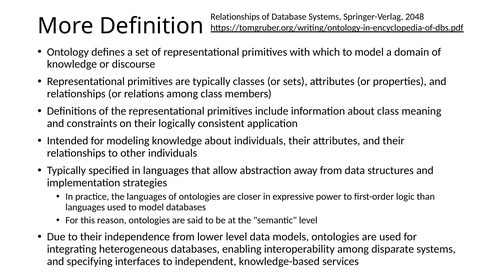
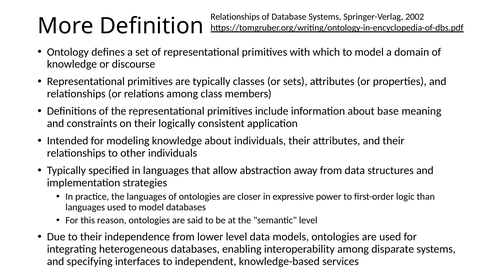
2048: 2048 -> 2002 (415, 17)
about class: class -> base (388, 111)
